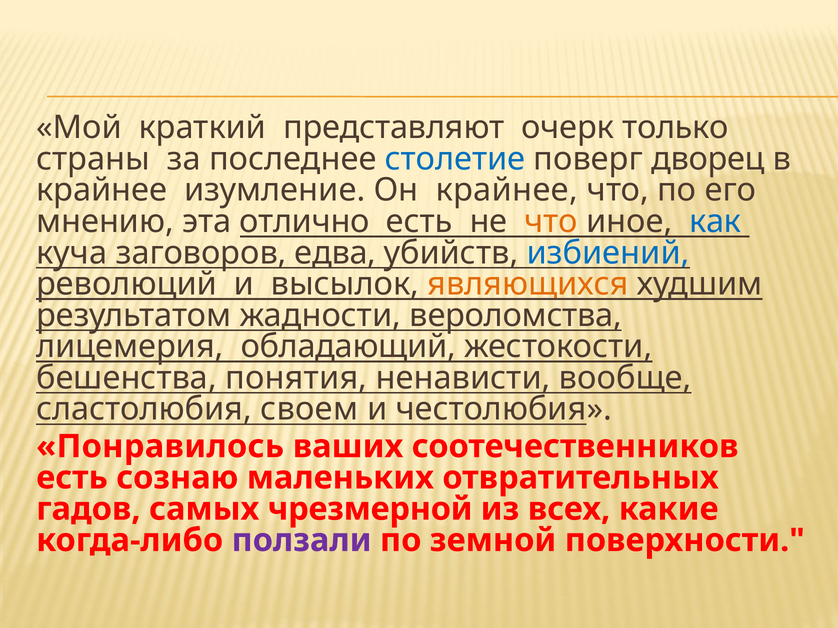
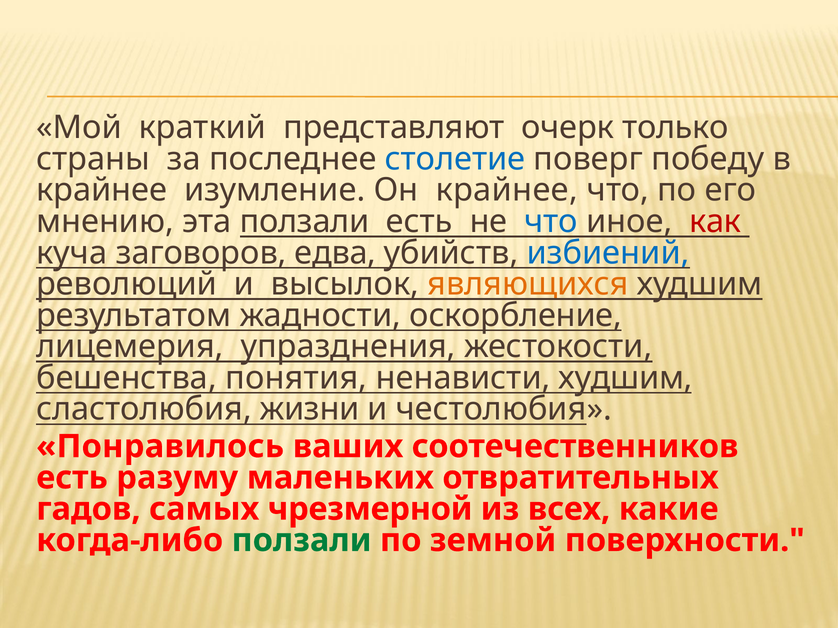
дворец: дворец -> победу (708, 159)
эта отлично: отлично -> ползали (305, 222)
что colour: orange -> blue (551, 222)
как colour: blue -> red (715, 222)
вероломства: вероломства -> оскорбление (516, 316)
обладающий: обладающий -> упразднения (348, 347)
ненависти вообще: вообще -> худшим (625, 378)
своем: своем -> жизни (310, 410)
сознаю: сознаю -> разуму (177, 478)
ползали colour: purple -> green (302, 541)
